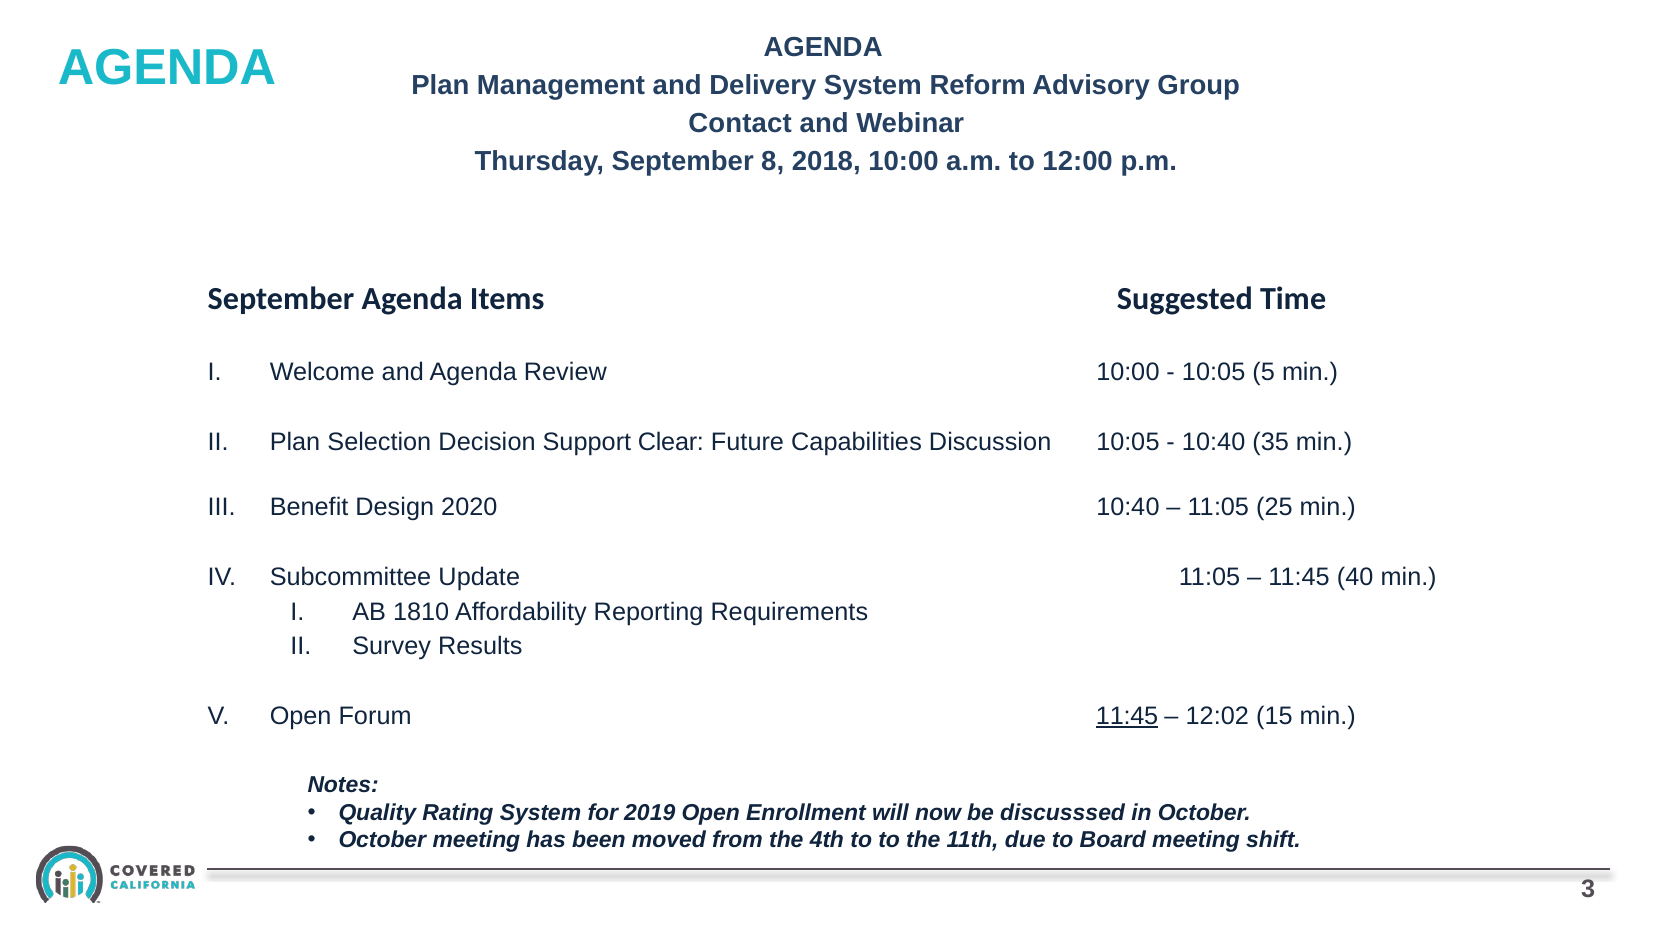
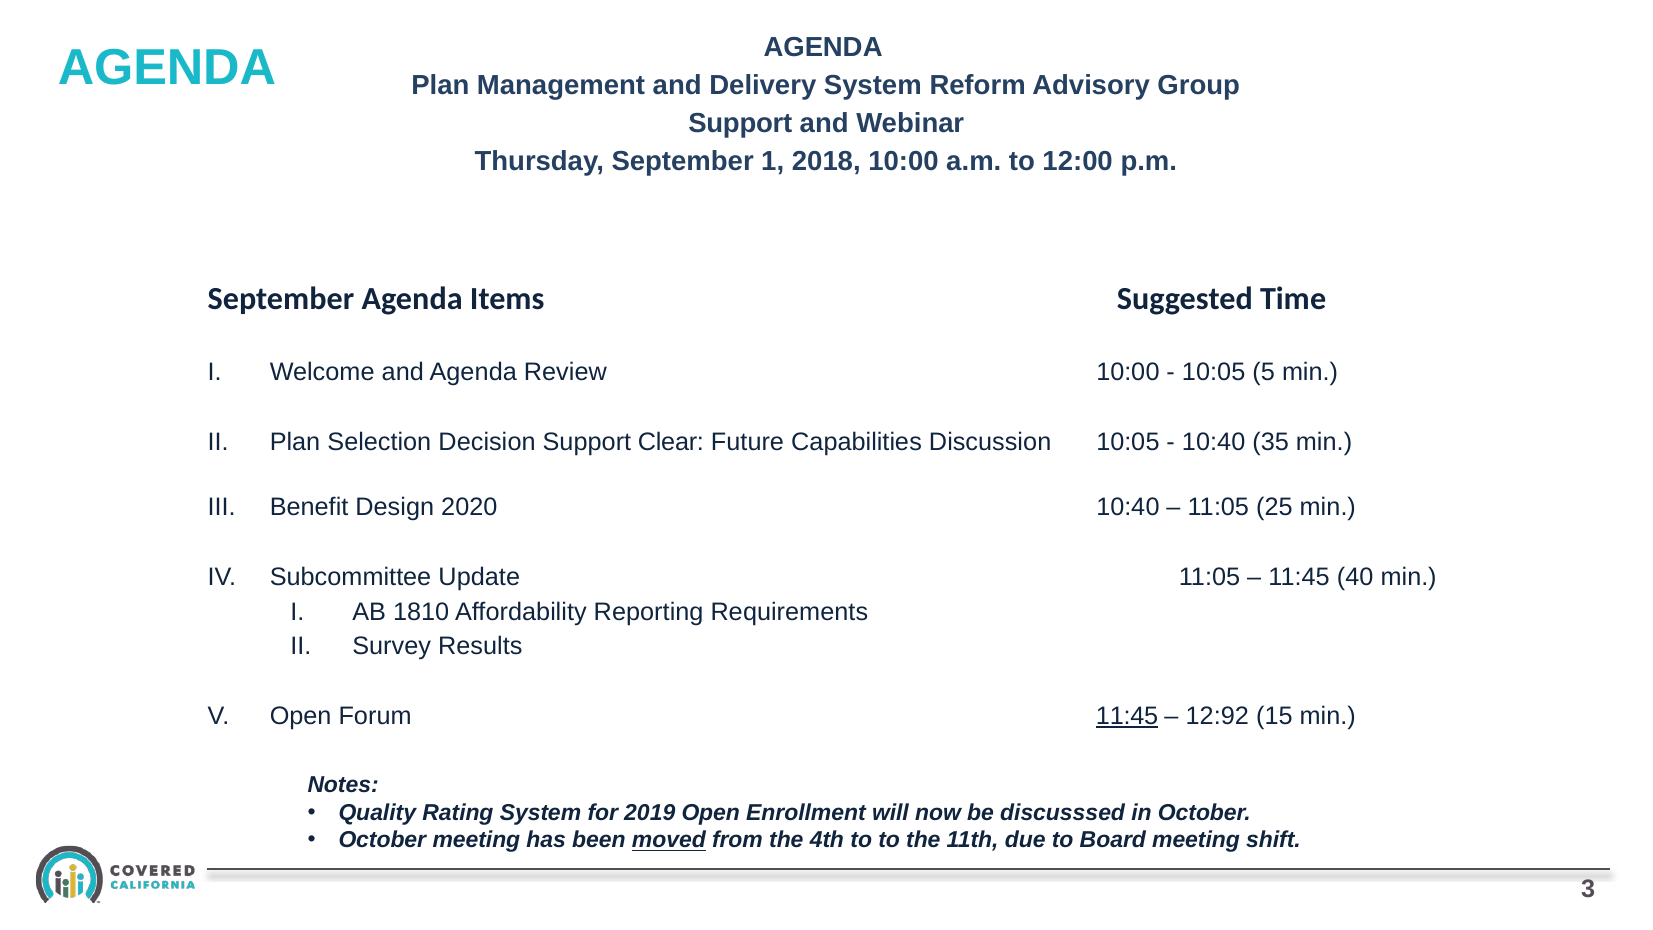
Contact: Contact -> Support (740, 123)
8: 8 -> 1 (773, 161)
12:02: 12:02 -> 12:92 (1217, 716)
moved underline: none -> present (669, 840)
